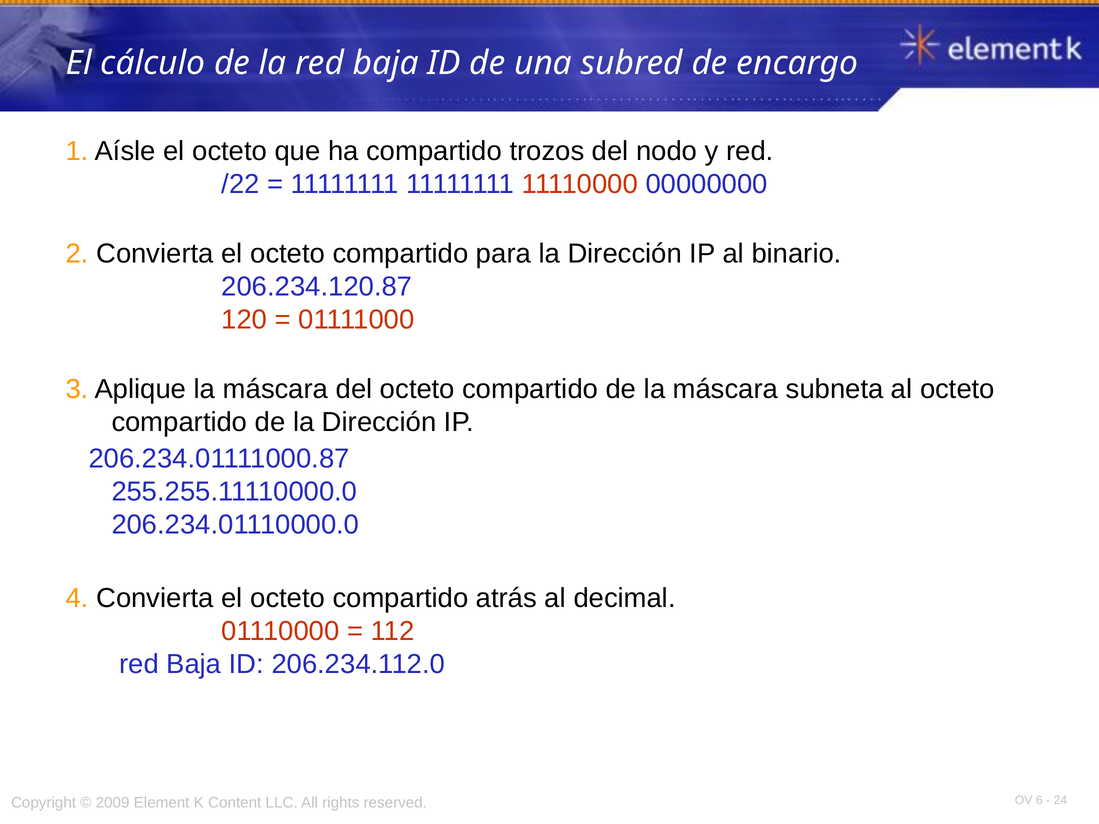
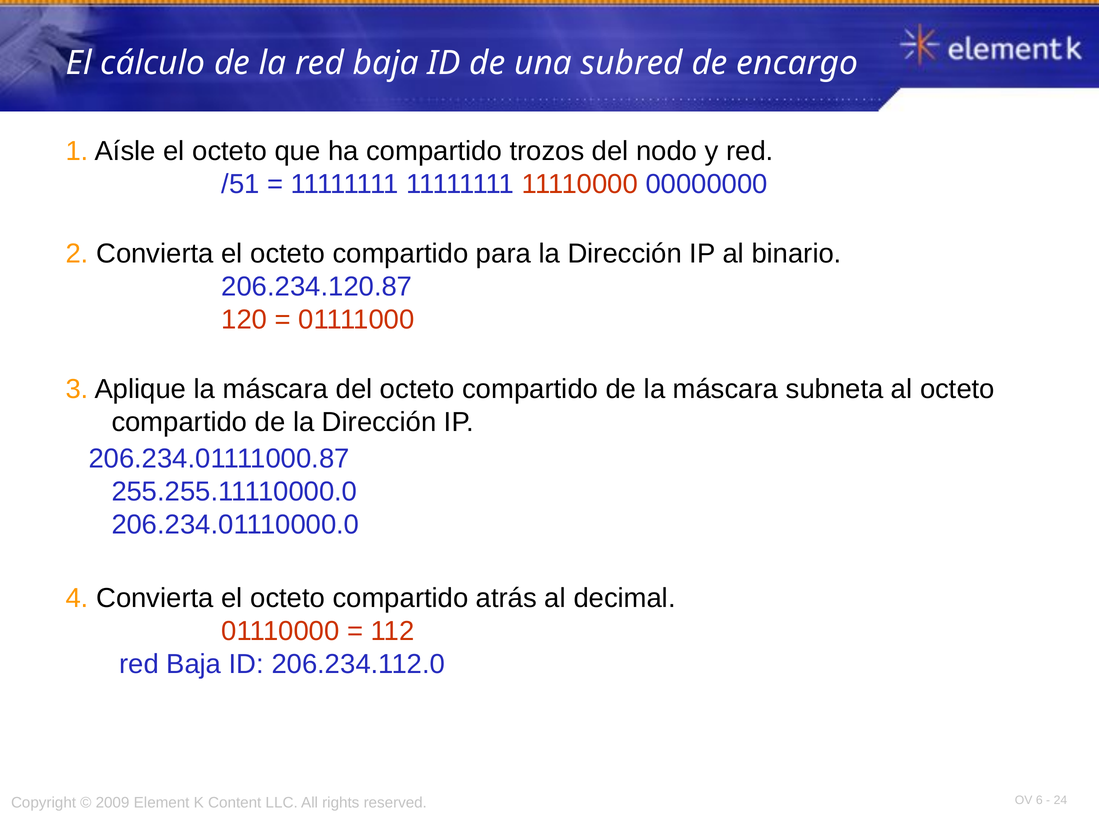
/22: /22 -> /51 (240, 184)
